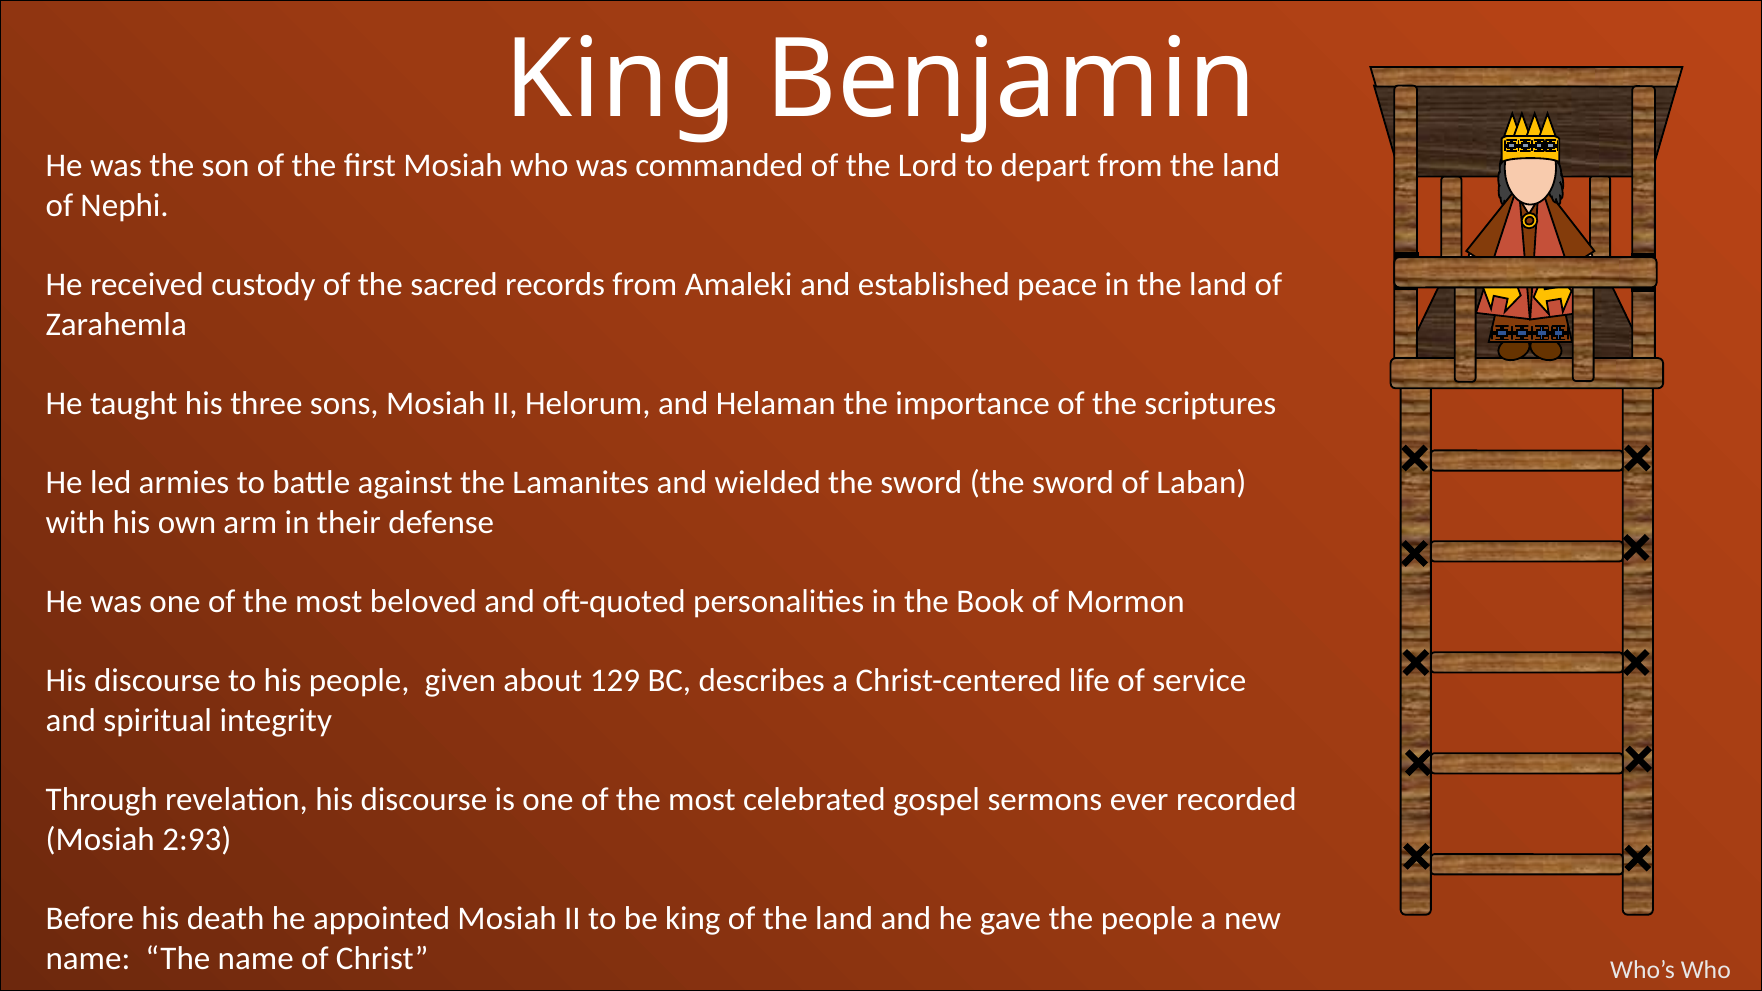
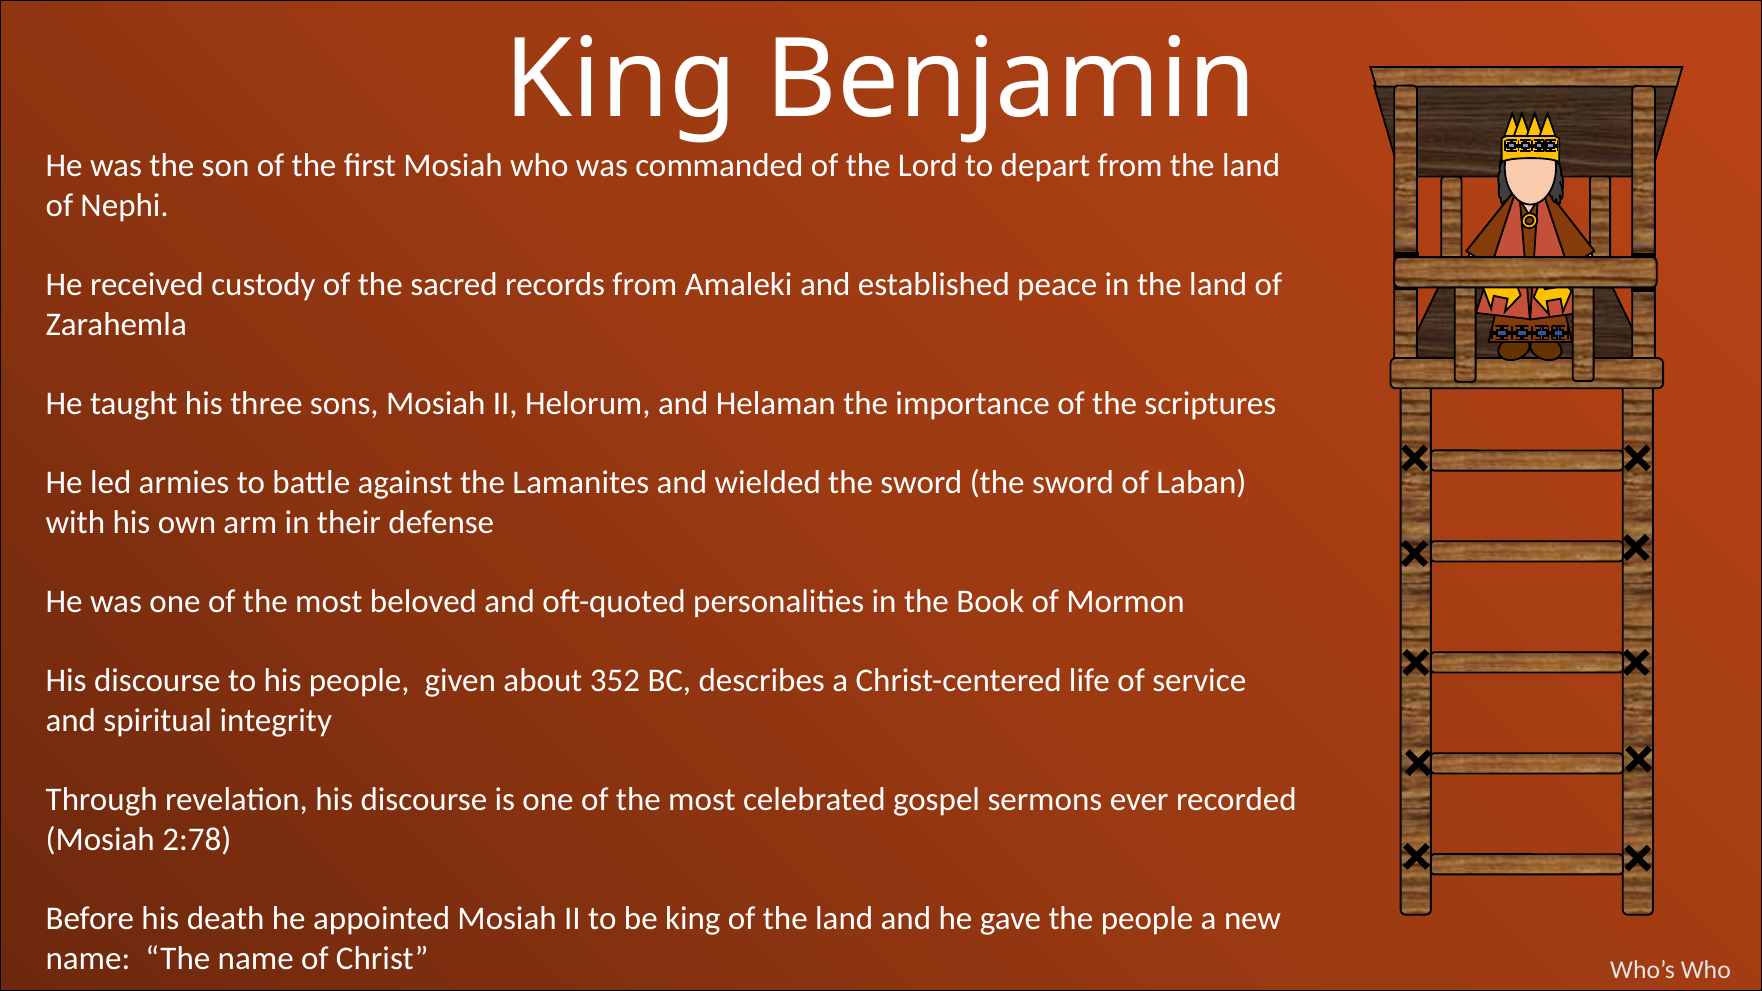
129: 129 -> 352 (615, 681)
2:93: 2:93 -> 2:78 (197, 840)
